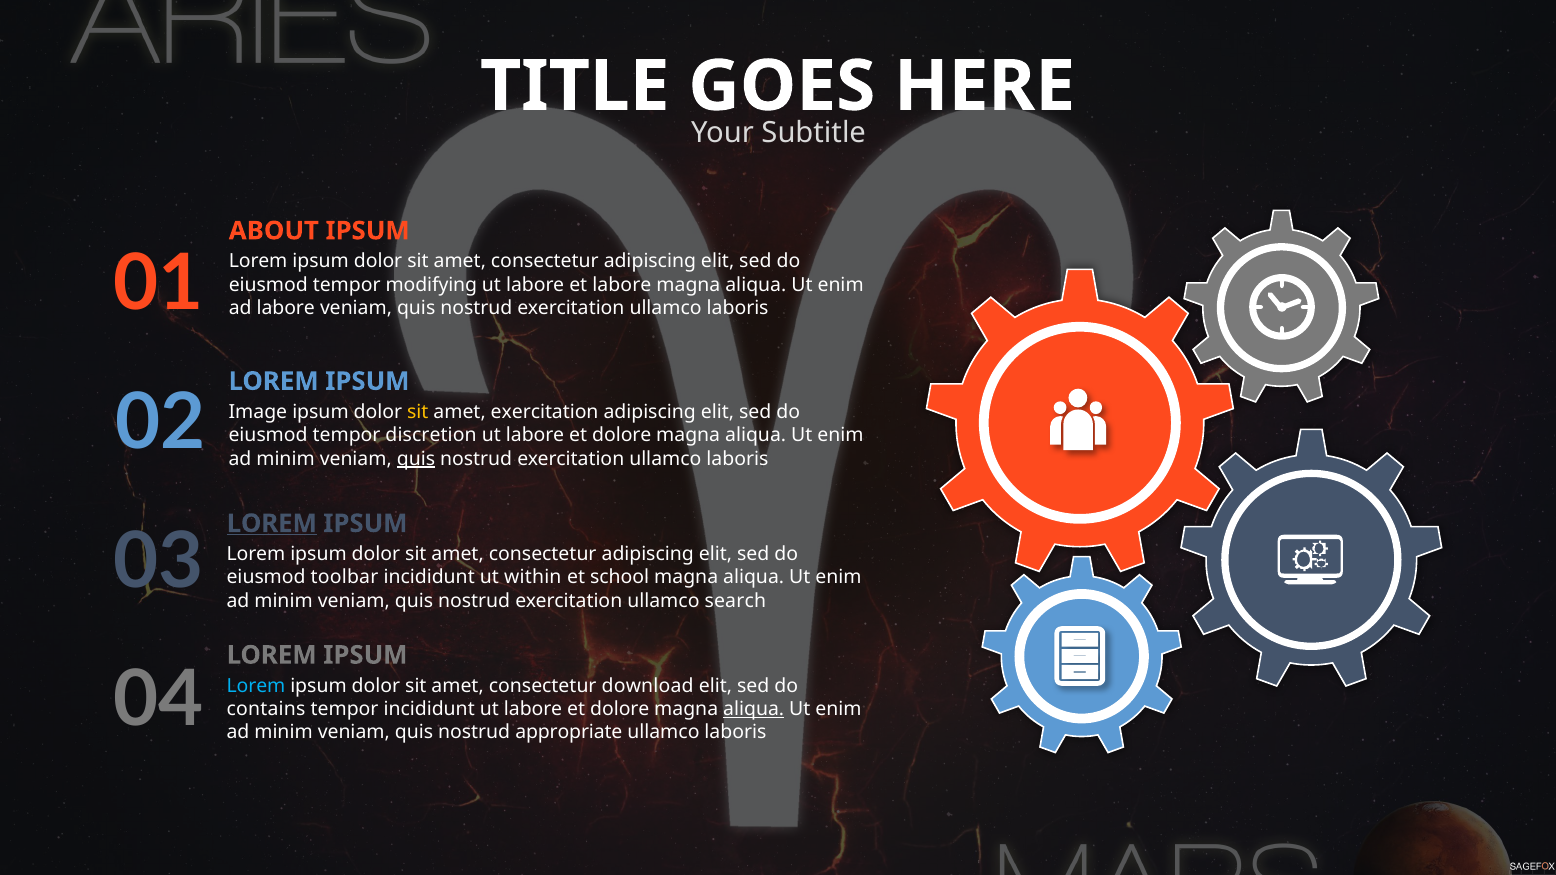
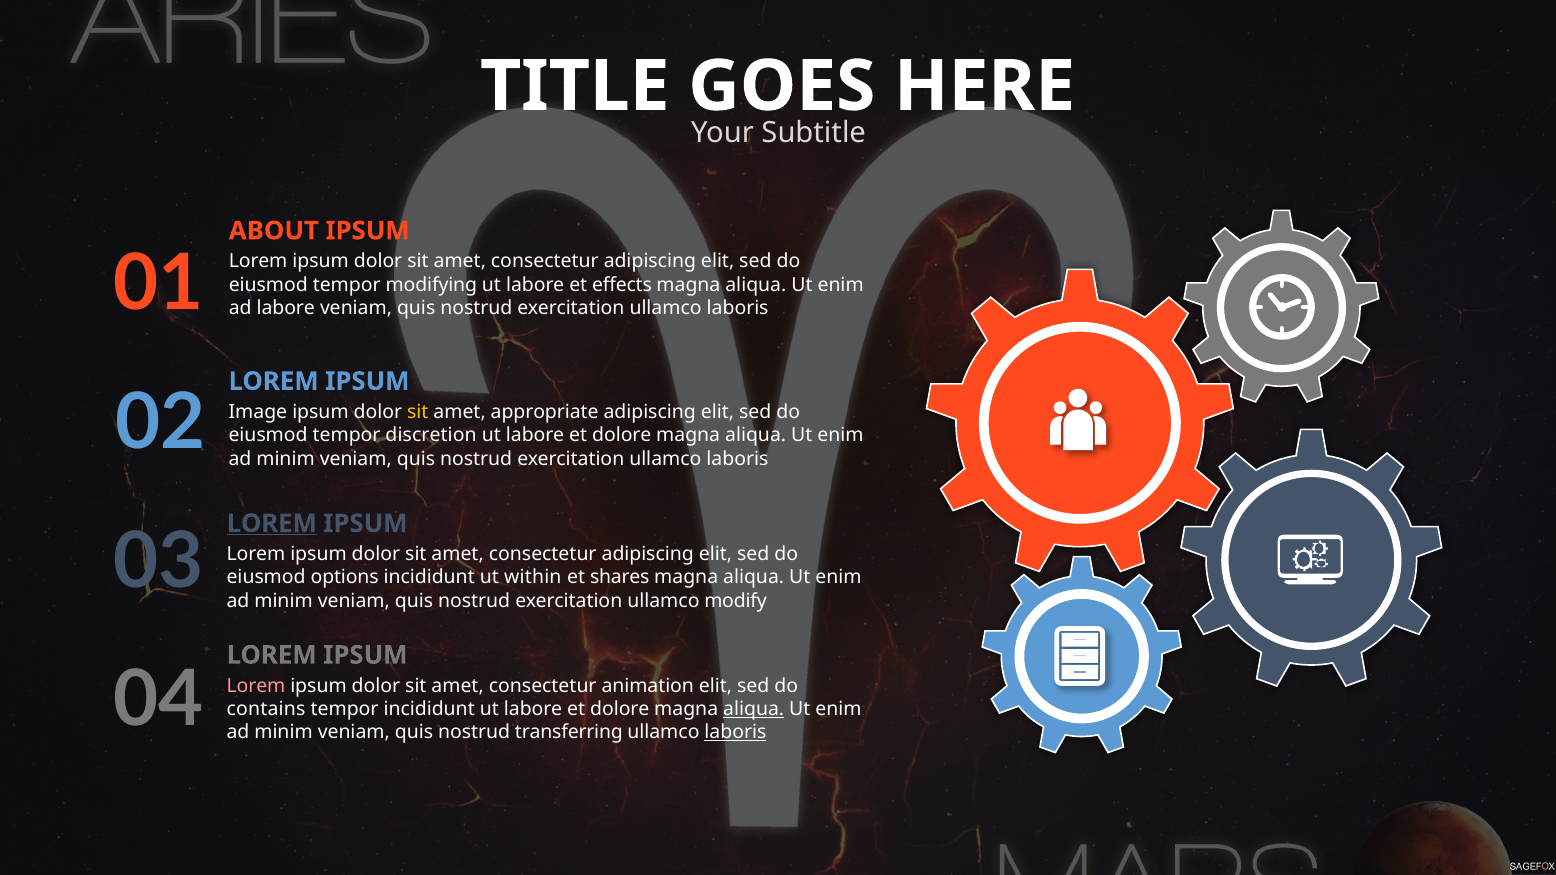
et labore: labore -> effects (622, 285)
amet exercitation: exercitation -> appropriate (545, 412)
quis underline: present -> none (416, 459)
toolbar: toolbar -> options (345, 578)
school: school -> shares (620, 578)
search: search -> modify (736, 601)
Lorem colour: light blue -> pink (256, 686)
download: download -> animation (648, 686)
appropriate: appropriate -> transferring (569, 733)
laboris underline: none -> present (735, 733)
